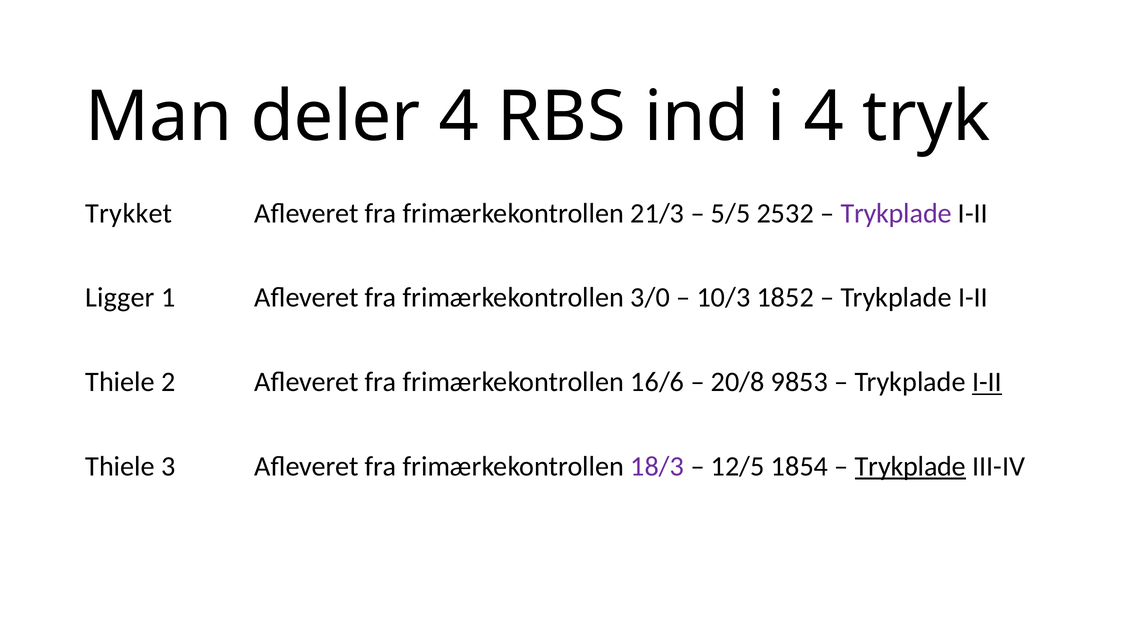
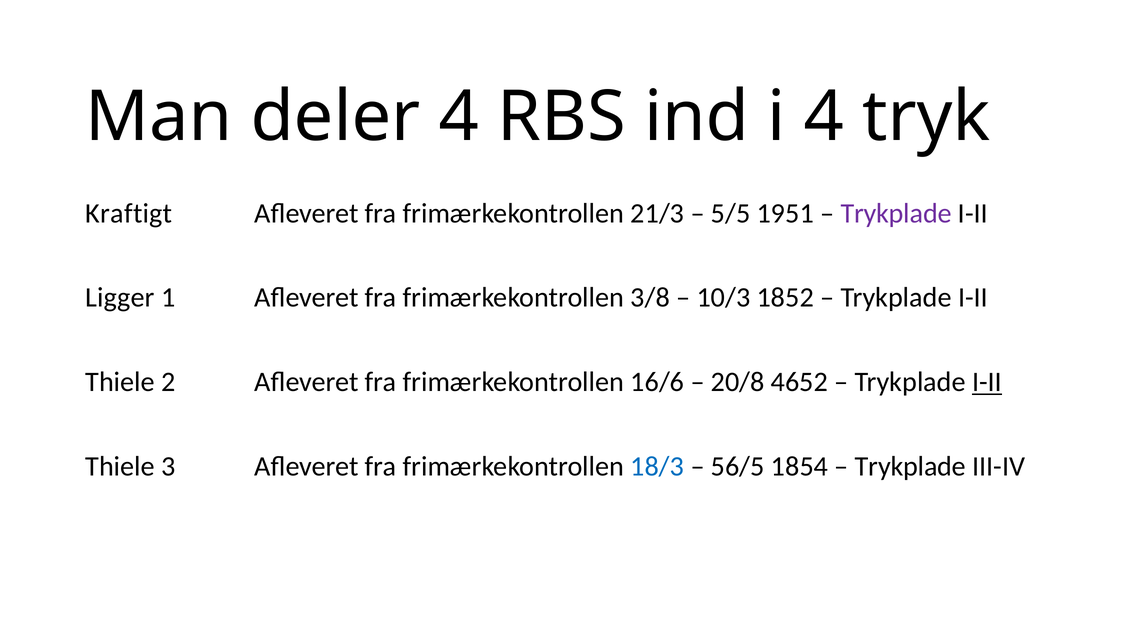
Trykket: Trykket -> Kraftigt (129, 213)
2532: 2532 -> 1951 (785, 213)
3/0: 3/0 -> 3/8 (650, 298)
9853: 9853 -> 4652 (799, 382)
18/3 colour: purple -> blue (657, 466)
12/5: 12/5 -> 56/5 (738, 466)
Trykplade underline: present -> none (910, 466)
